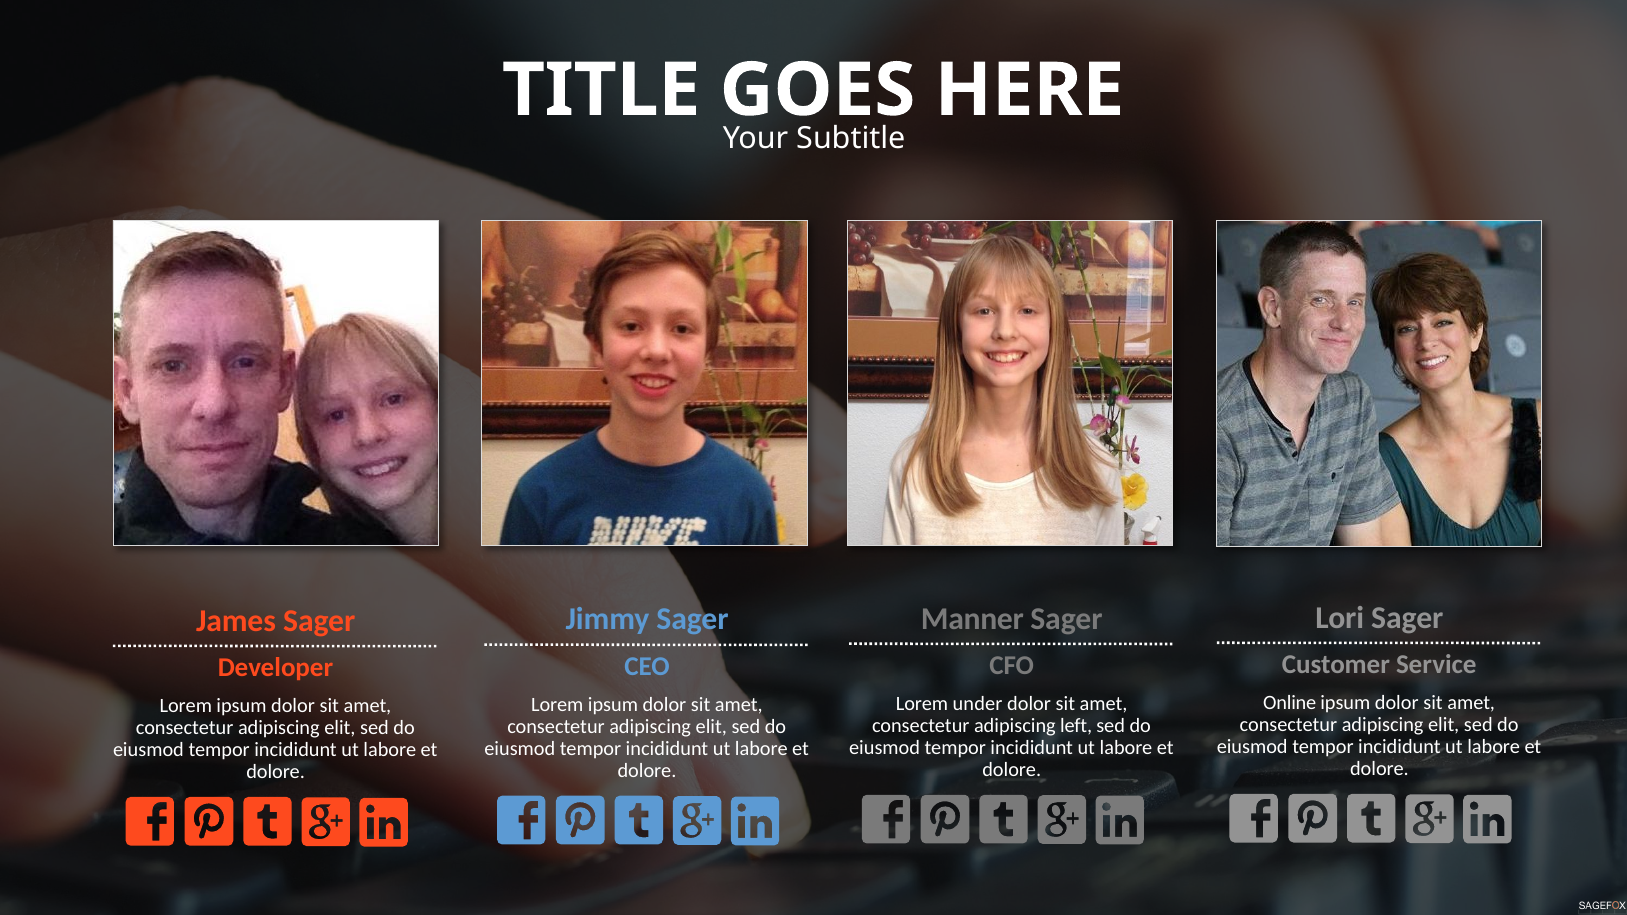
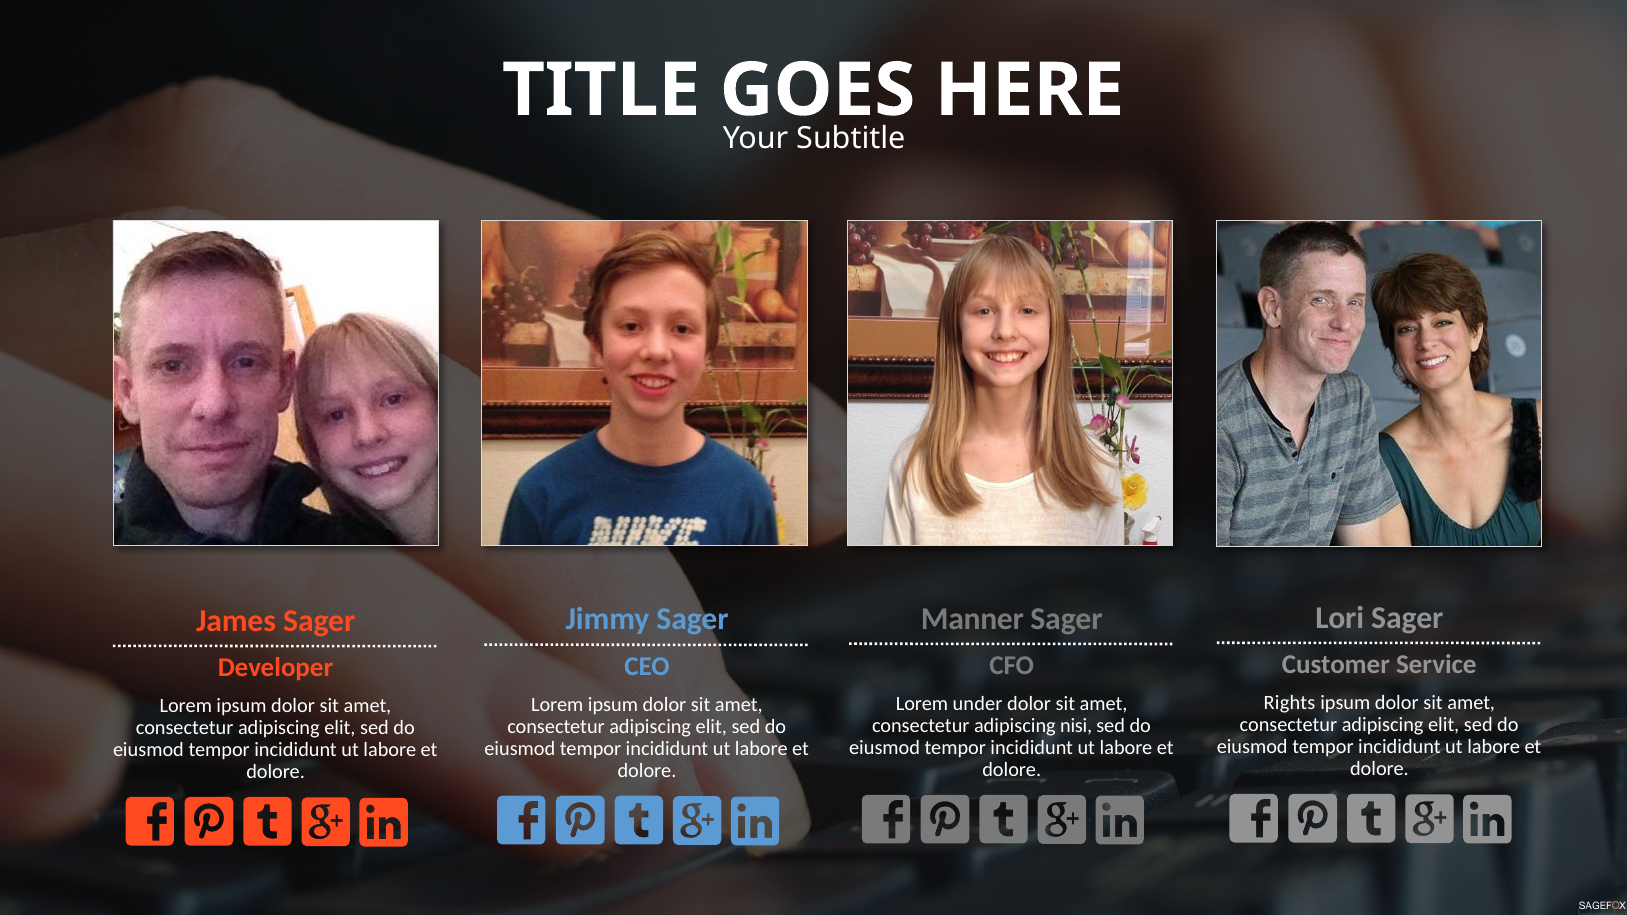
Online: Online -> Rights (1290, 703)
left: left -> nisi (1076, 726)
